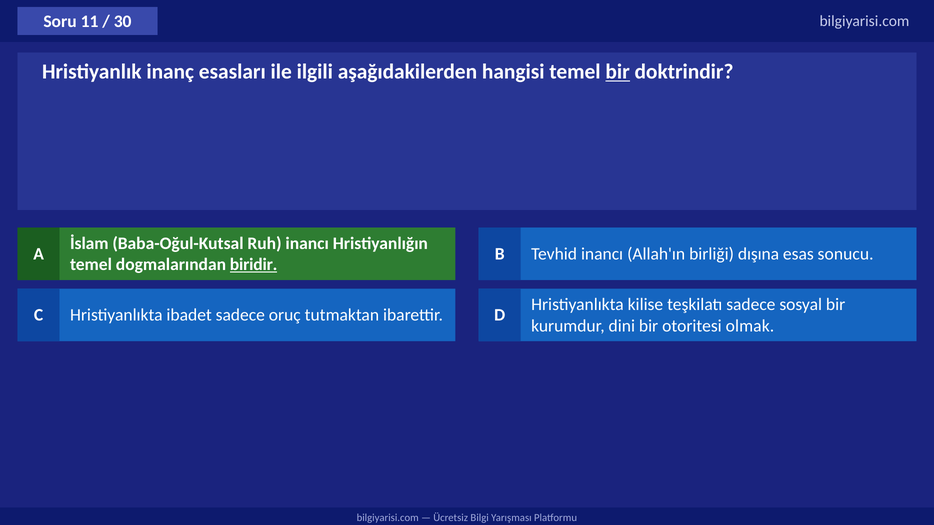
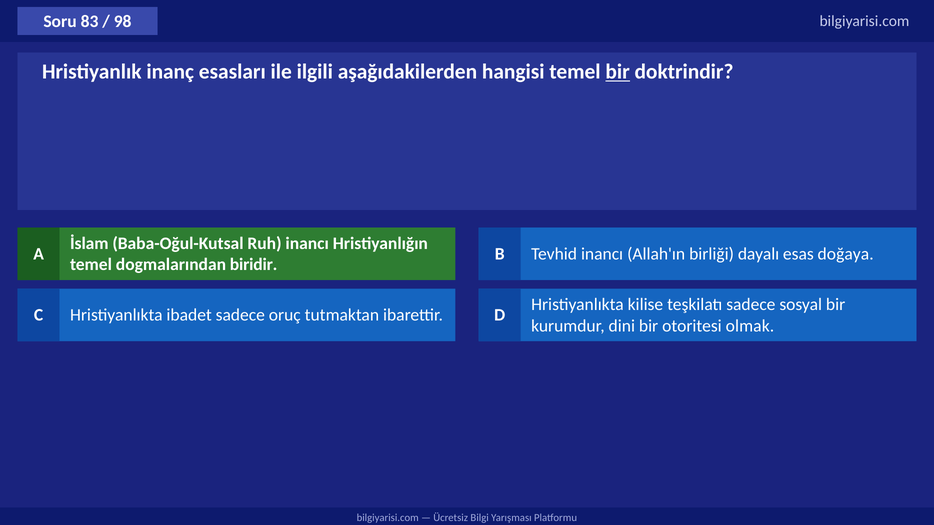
11: 11 -> 83 (90, 21)
30: 30 -> 98 (123, 21)
dışına: dışına -> dayalı (759, 254)
sonucu: sonucu -> doğaya (846, 254)
biridir underline: present -> none (254, 265)
